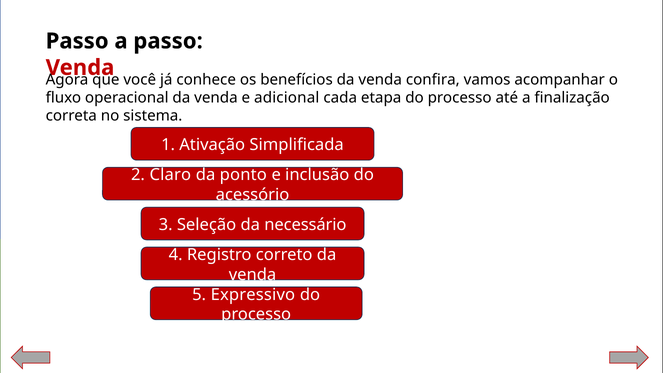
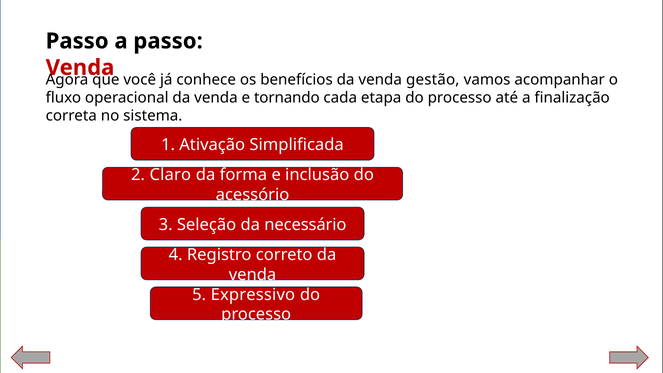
confira: confira -> gestão (433, 79)
adicional: adicional -> tornando (287, 98)
ponto: ponto -> forma (243, 175)
